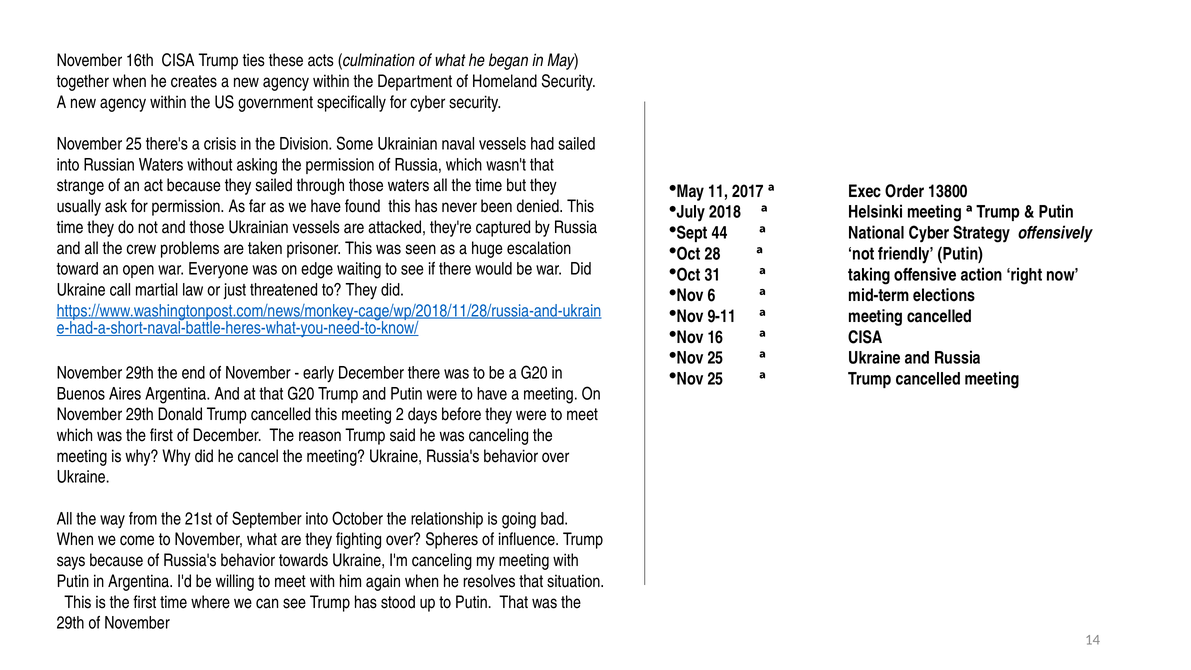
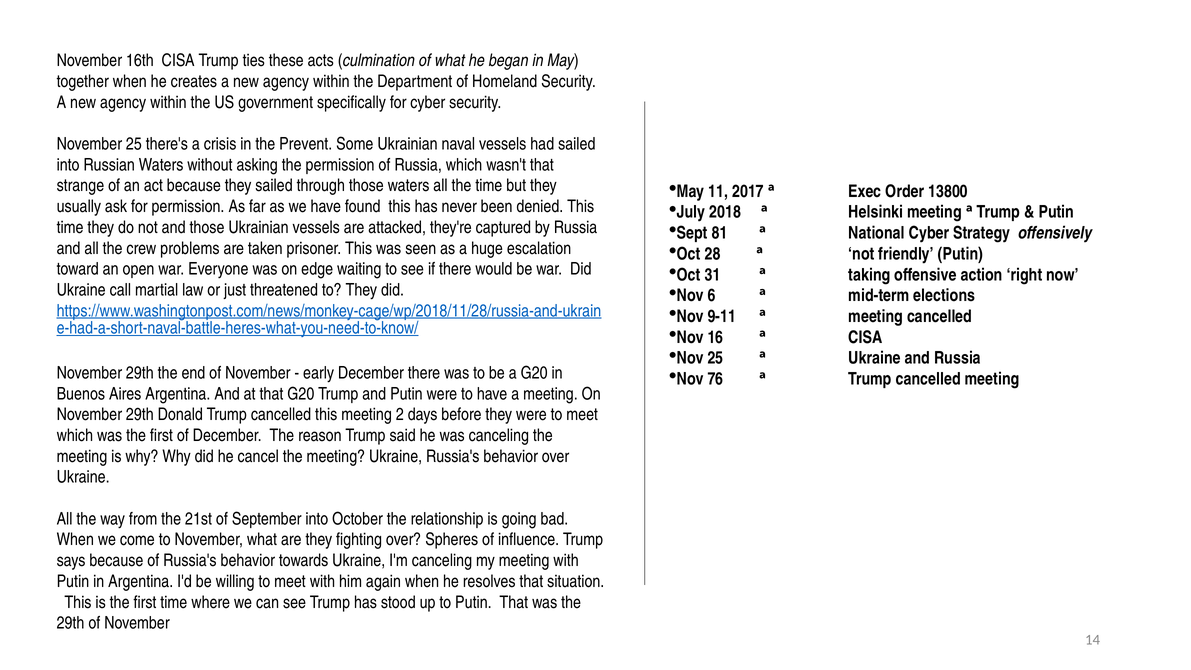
Division: Division -> Prevent (306, 144)
44: 44 -> 81 (720, 233)
25: 25 -> 76 (716, 379)
